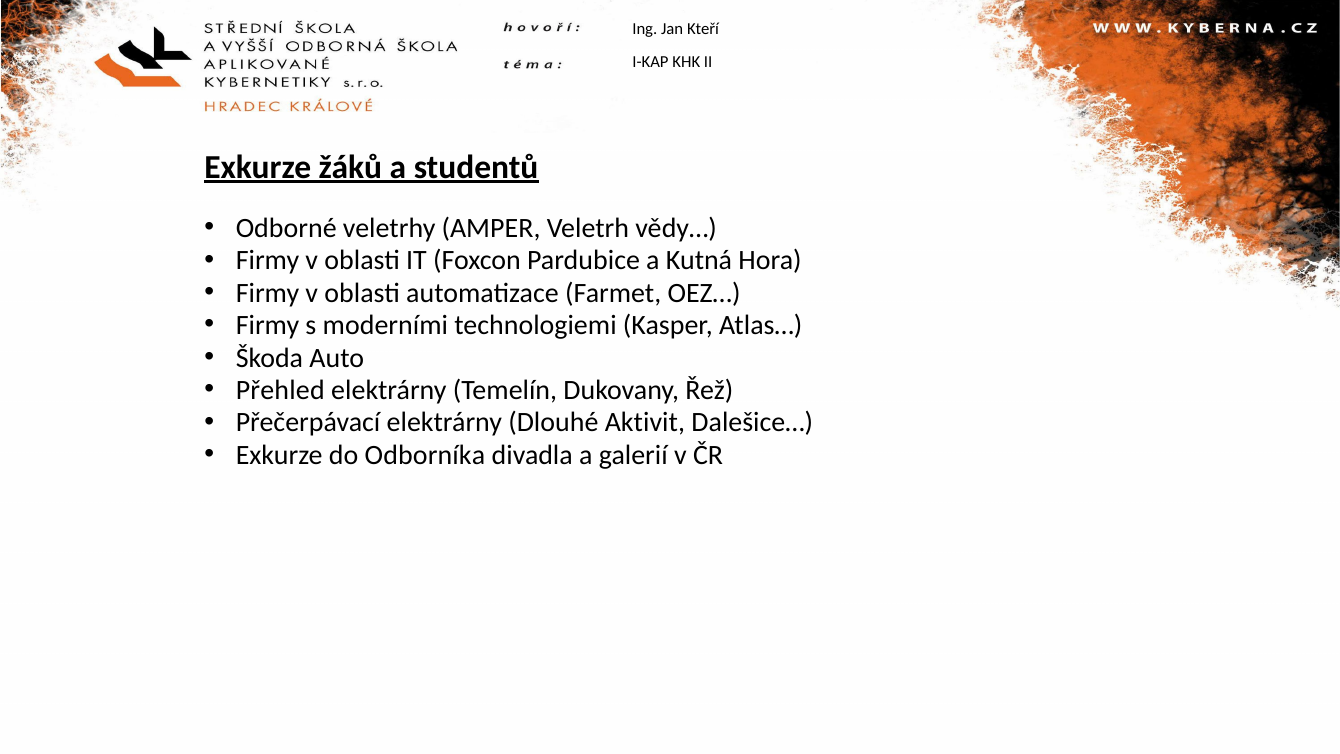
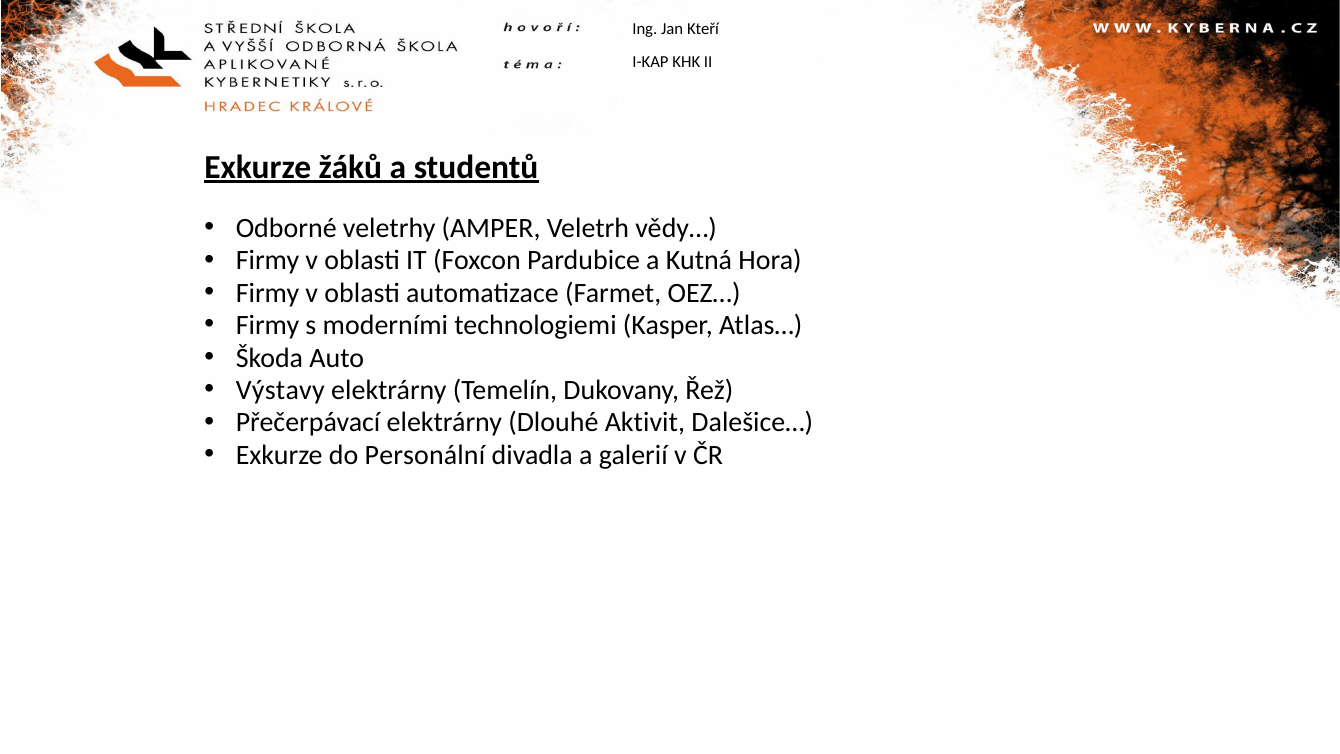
Přehled: Přehled -> Výstavy (280, 390)
Odborníka: Odborníka -> Personální (425, 455)
